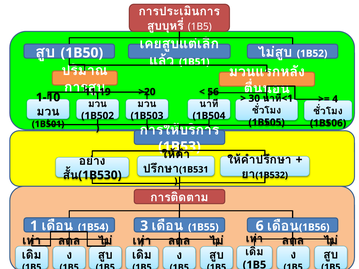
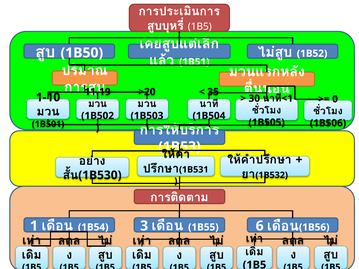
56: 56 -> 35 (213, 92)
4: 4 -> 0 (335, 99)
